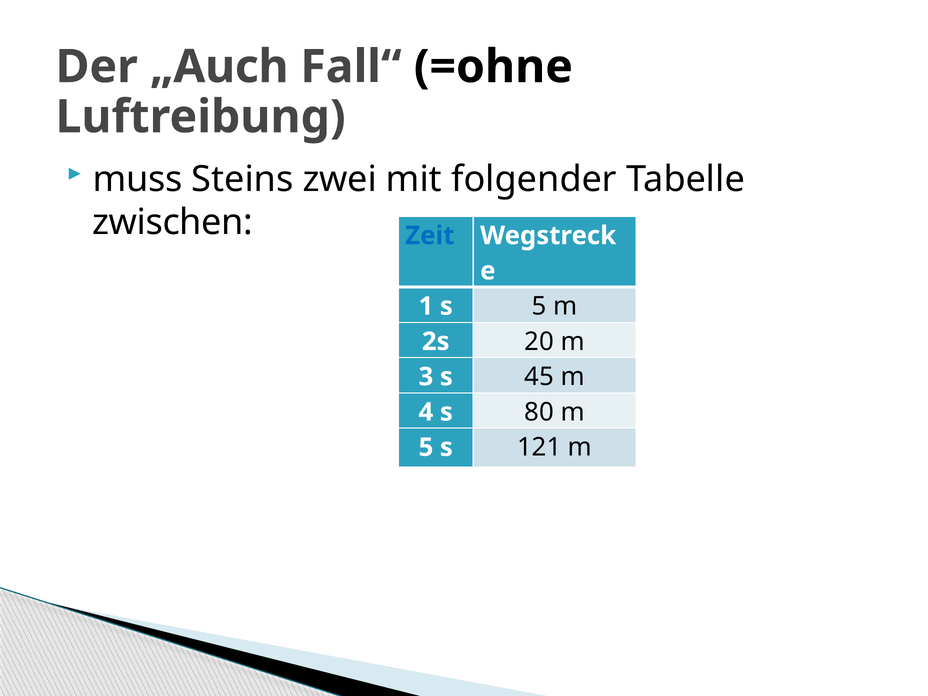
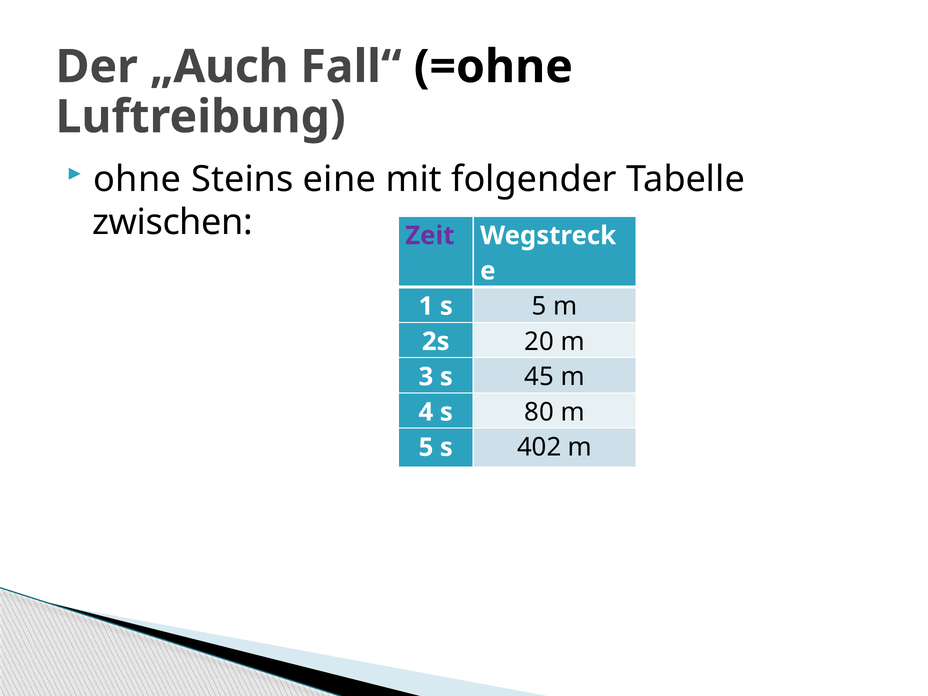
muss: muss -> ohne (137, 179)
zwei: zwei -> eine (339, 179)
Zeit colour: blue -> purple (430, 236)
121: 121 -> 402 (539, 447)
